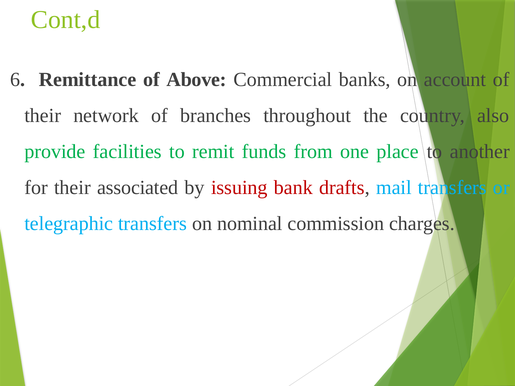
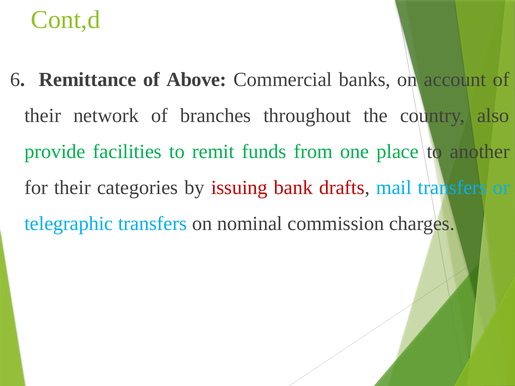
associated: associated -> categories (138, 188)
